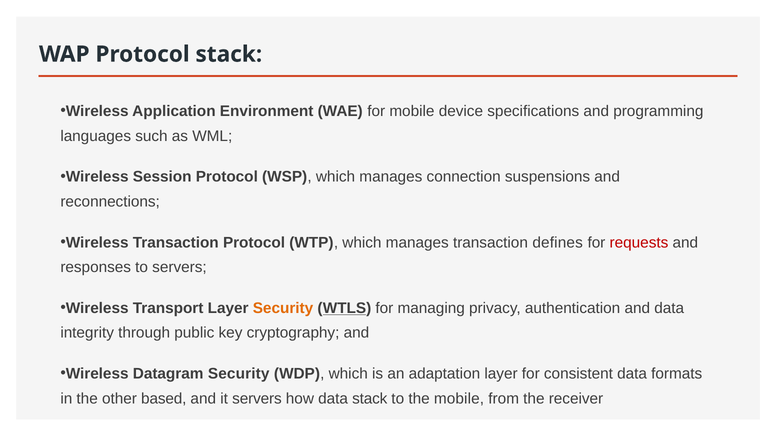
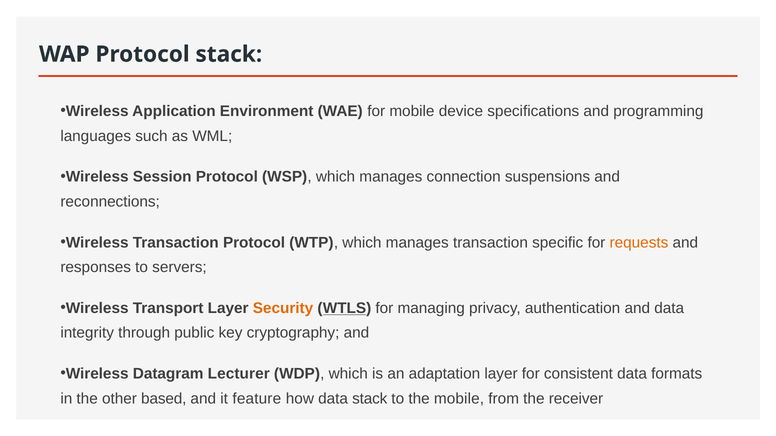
defines: defines -> specific (558, 243)
requests colour: red -> orange (639, 243)
Datagram Security: Security -> Lecturer (239, 374)
it servers: servers -> feature (257, 399)
